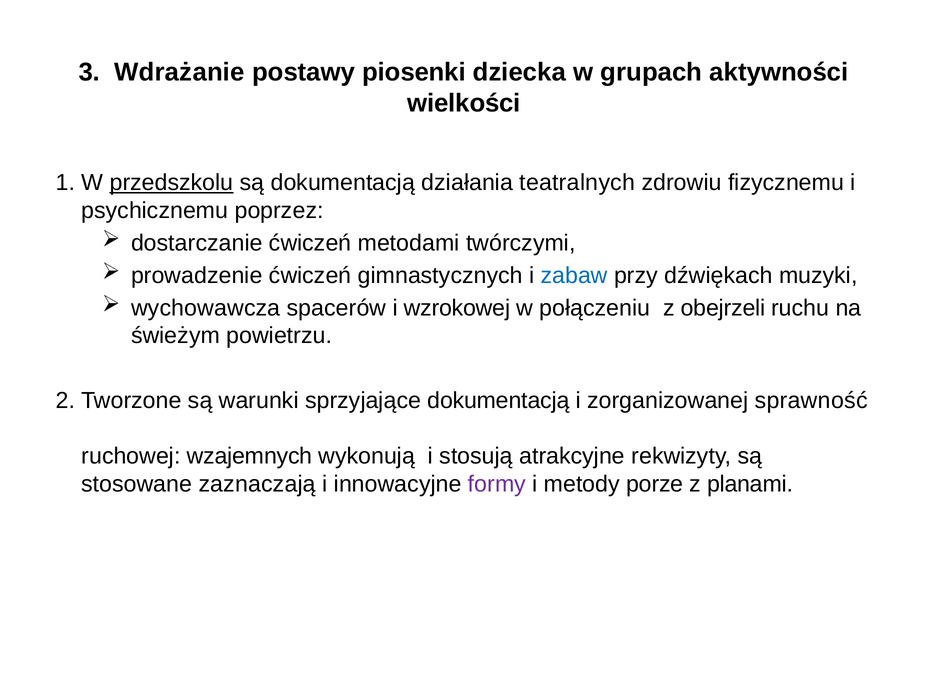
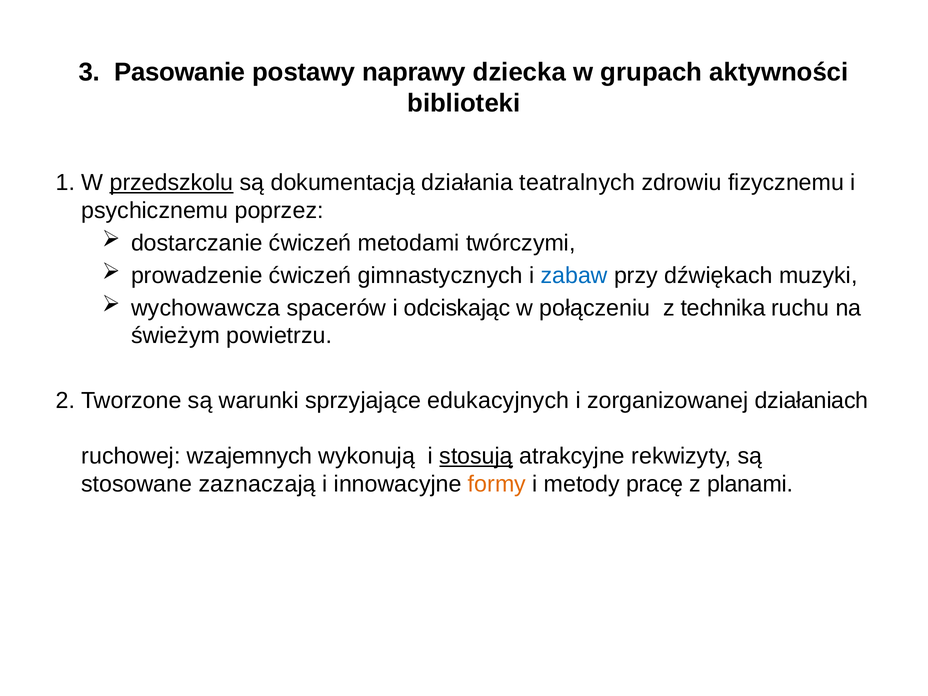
Wdrażanie: Wdrażanie -> Pasowanie (180, 72)
piosenki: piosenki -> naprawy (414, 72)
wielkości: wielkości -> biblioteki (464, 103)
wzrokowej: wzrokowej -> odciskając (457, 308)
obejrzeli: obejrzeli -> technika (723, 308)
sprzyjające dokumentacją: dokumentacją -> edukacyjnych (498, 401)
sprawność: sprawność -> działaniach (812, 401)
stosują underline: none -> present (476, 456)
formy colour: purple -> orange (497, 484)
porze: porze -> pracę (655, 484)
